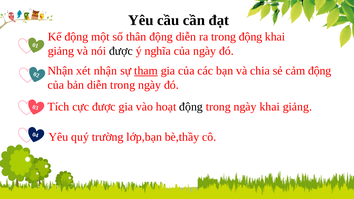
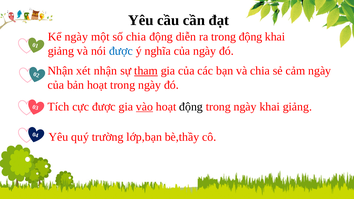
Kể động: động -> ngày (76, 37)
số thân: thân -> chia (136, 37)
được colour: black -> blue (121, 51)
cảm động: động -> ngày (320, 71)
bản diễn: diễn -> hoạt (97, 85)
vào underline: none -> present (145, 107)
